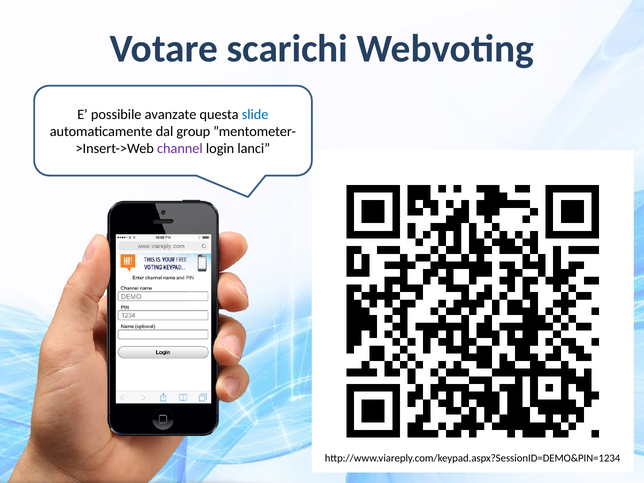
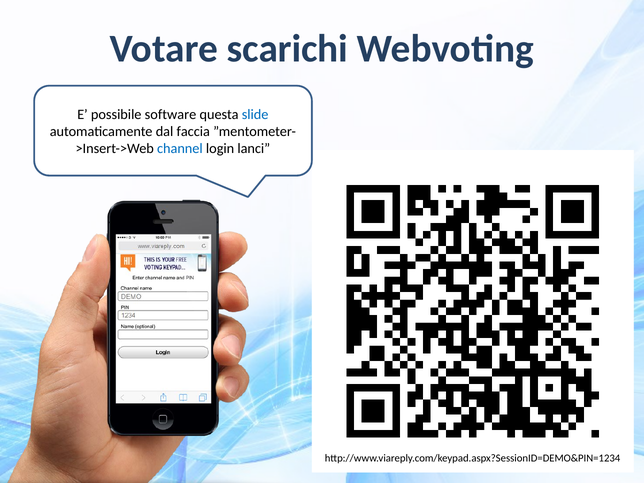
avanzate: avanzate -> software (171, 114)
group: group -> faccia (193, 132)
channel colour: purple -> blue (180, 149)
